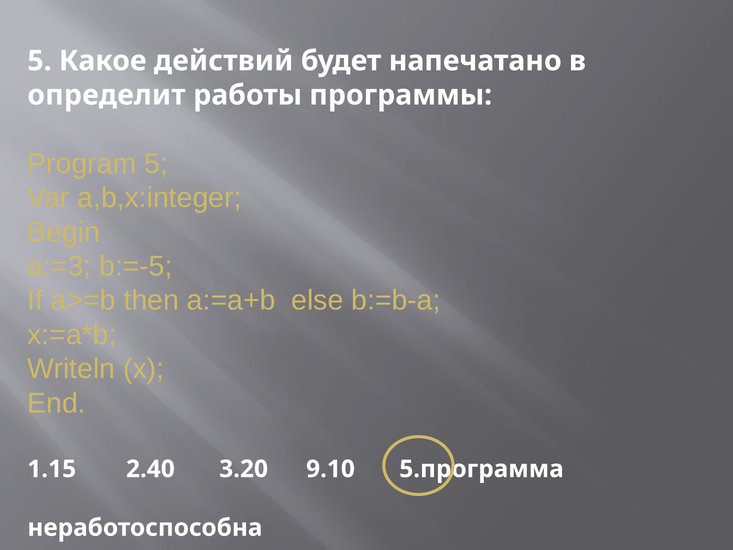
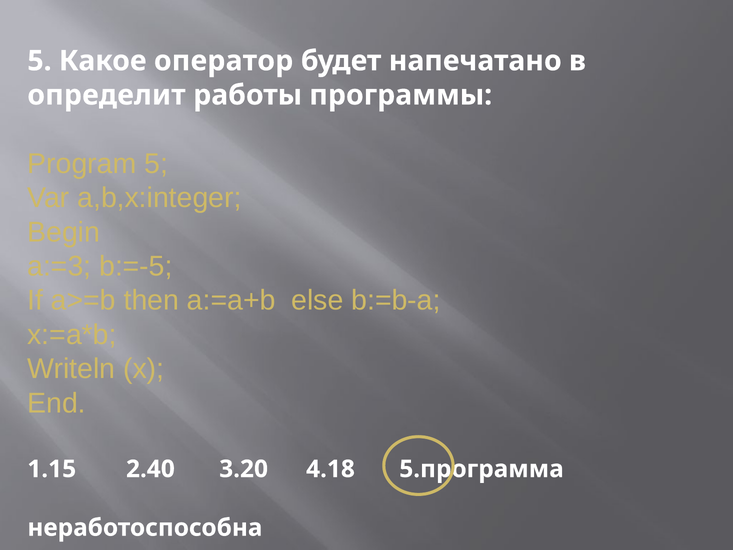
действий: действий -> оператор (224, 61)
9.10: 9.10 -> 4.18 (330, 469)
